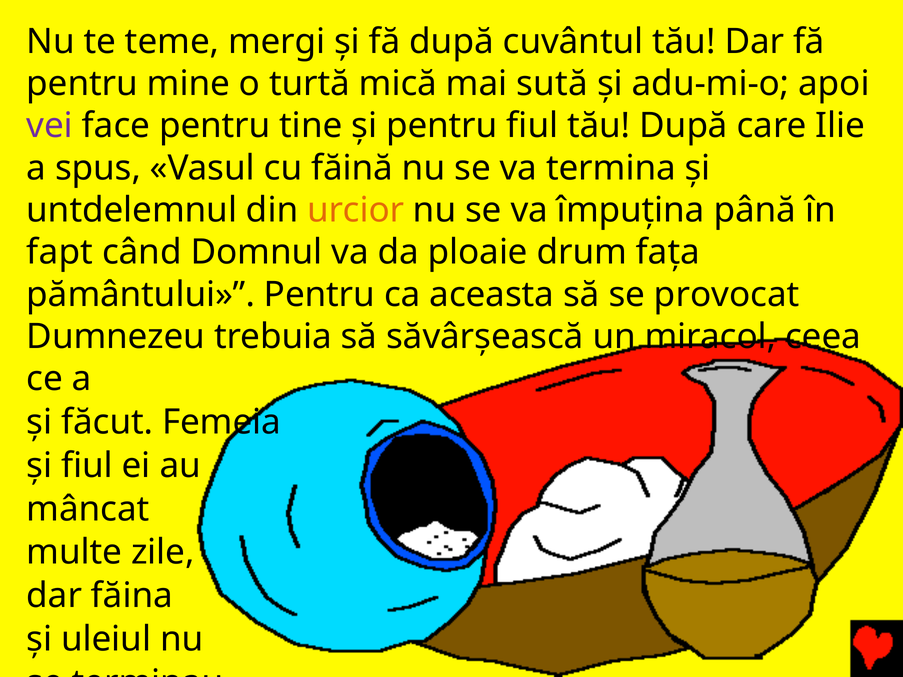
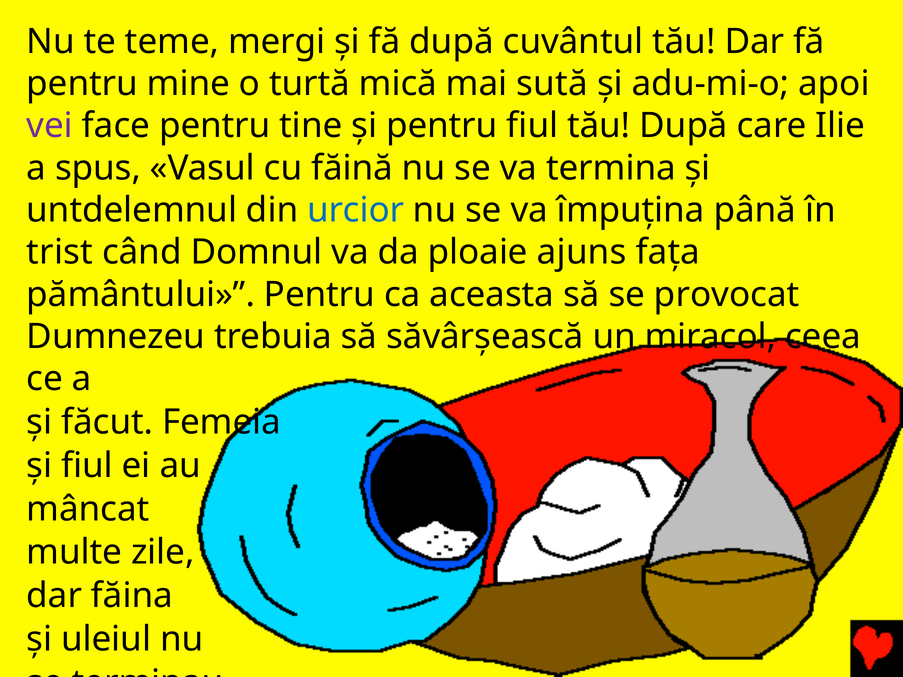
urcior colour: orange -> blue (356, 210)
fapt: fapt -> trist (60, 252)
drum: drum -> ajuns (582, 252)
